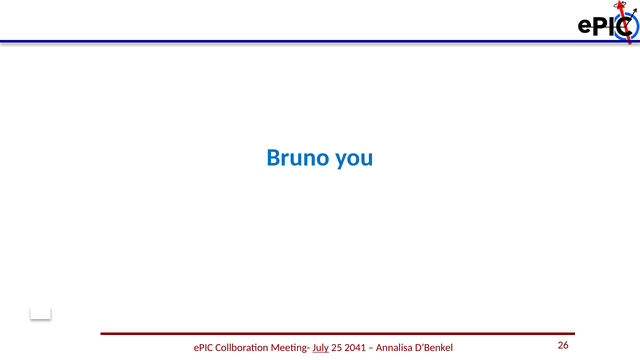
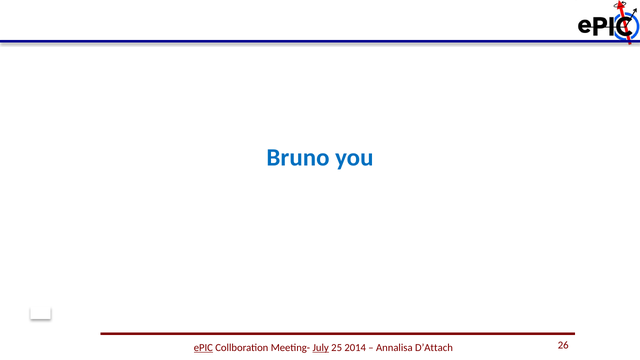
ePIC underline: none -> present (203, 348)
2041: 2041 -> 2014 (355, 348)
D’Benkel: D’Benkel -> D’Attach (434, 348)
